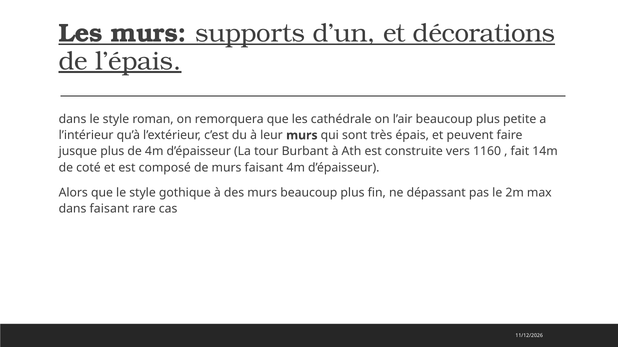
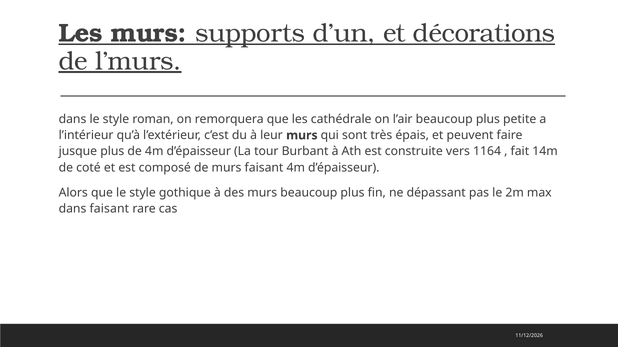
l’épais: l’épais -> l’murs (138, 61)
1160: 1160 -> 1164 (487, 152)
